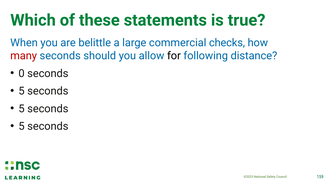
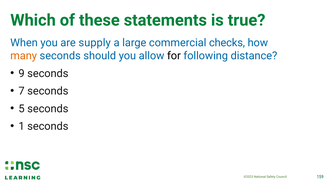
belittle: belittle -> supply (95, 43)
many colour: red -> orange (24, 56)
0: 0 -> 9 (22, 73)
5: 5 -> 7 (22, 91)
5: 5 -> 1 (22, 126)
